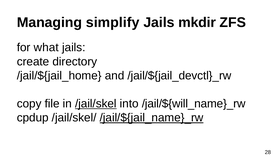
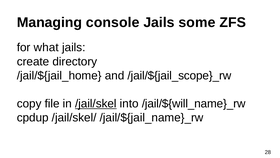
simplify: simplify -> console (113, 22)
mkdir: mkdir -> some (197, 22)
/jail/${jail_devctl}_rw: /jail/${jail_devctl}_rw -> /jail/${jail_scope}_rw (179, 75)
/jail/${jail_name}_rw underline: present -> none (152, 117)
